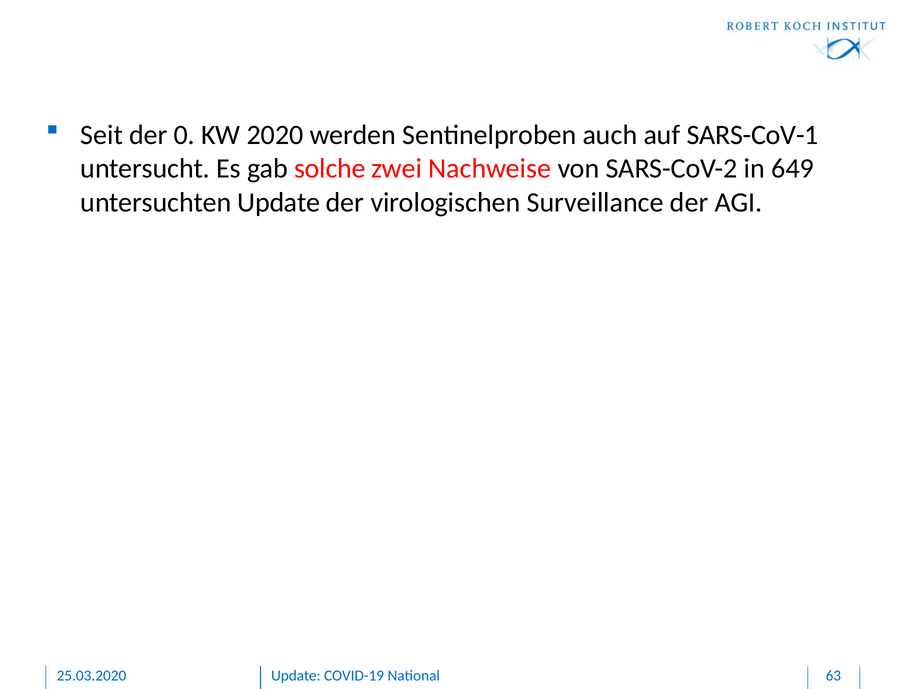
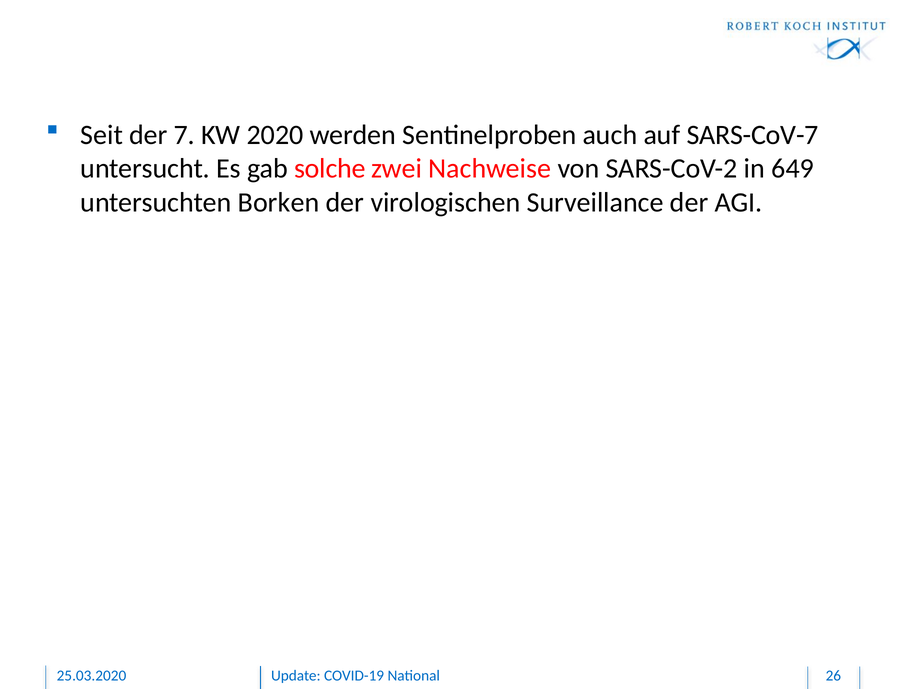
0: 0 -> 7 (184, 135)
SARS-CoV-1: SARS-CoV-1 -> SARS-CoV-7 (753, 135)
untersuchten Update: Update -> Borken (279, 202)
63: 63 -> 26 (833, 675)
